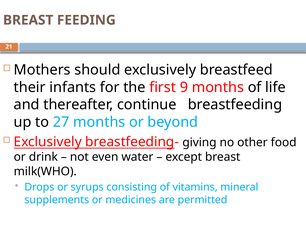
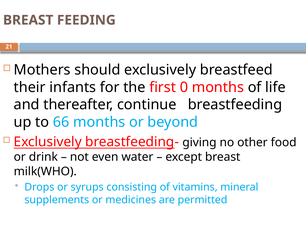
9: 9 -> 0 (184, 87)
27: 27 -> 66 (61, 122)
